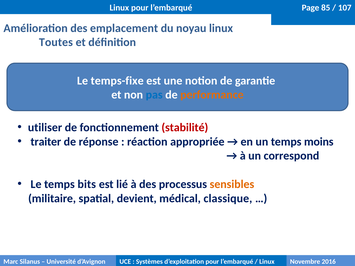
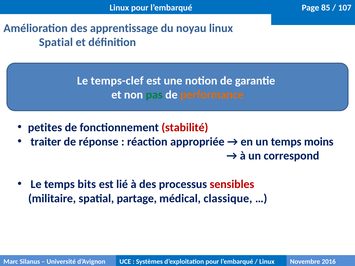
emplacement: emplacement -> apprentissage (124, 28)
Toutes: Toutes -> Spatial (56, 42)
temps-fixe: temps-fixe -> temps-clef (117, 81)
pas colour: blue -> green (154, 95)
utiliser: utiliser -> petites (45, 128)
sensibles colour: orange -> red (232, 184)
devient: devient -> partage (137, 199)
